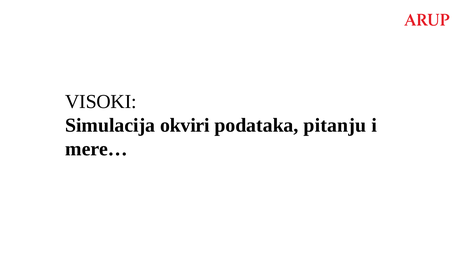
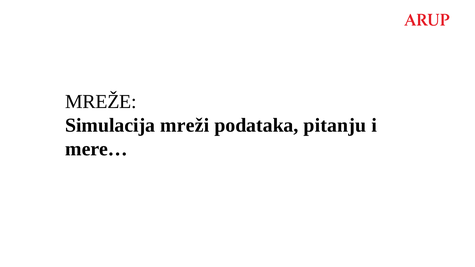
VISOKI: VISOKI -> MREŽE (101, 102)
okviri: okviri -> mreži (185, 125)
